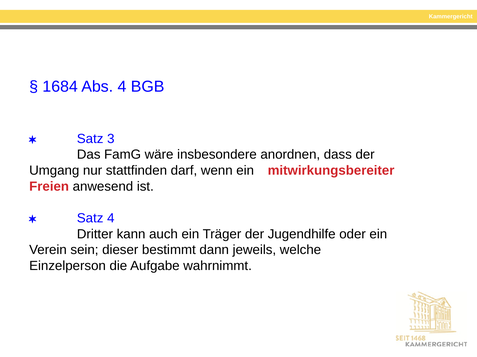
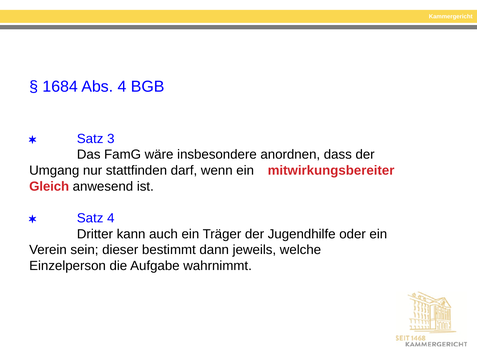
Freien: Freien -> Gleich (49, 187)
